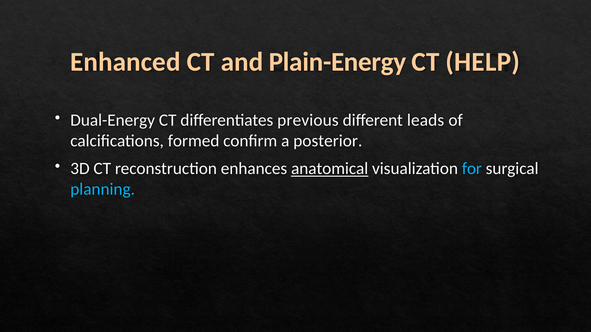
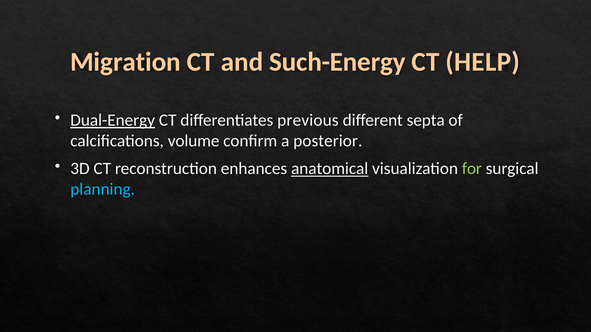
Enhanced: Enhanced -> Migration (125, 62)
Plain-Energy: Plain-Energy -> Such-Energy (337, 62)
Dual-Energy underline: none -> present (113, 120)
leads: leads -> septa (426, 120)
formed: formed -> volume (194, 141)
for colour: light blue -> light green (472, 169)
